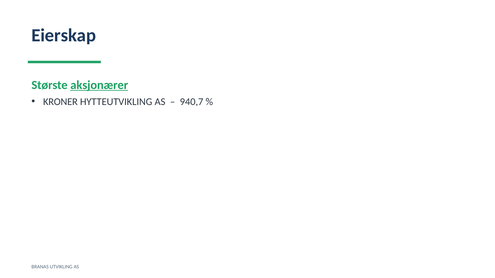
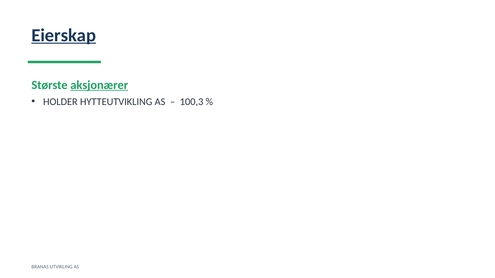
Eierskap underline: none -> present (64, 35)
KRONER: KRONER -> HOLDER (60, 102)
940,7: 940,7 -> 100,3 (192, 102)
